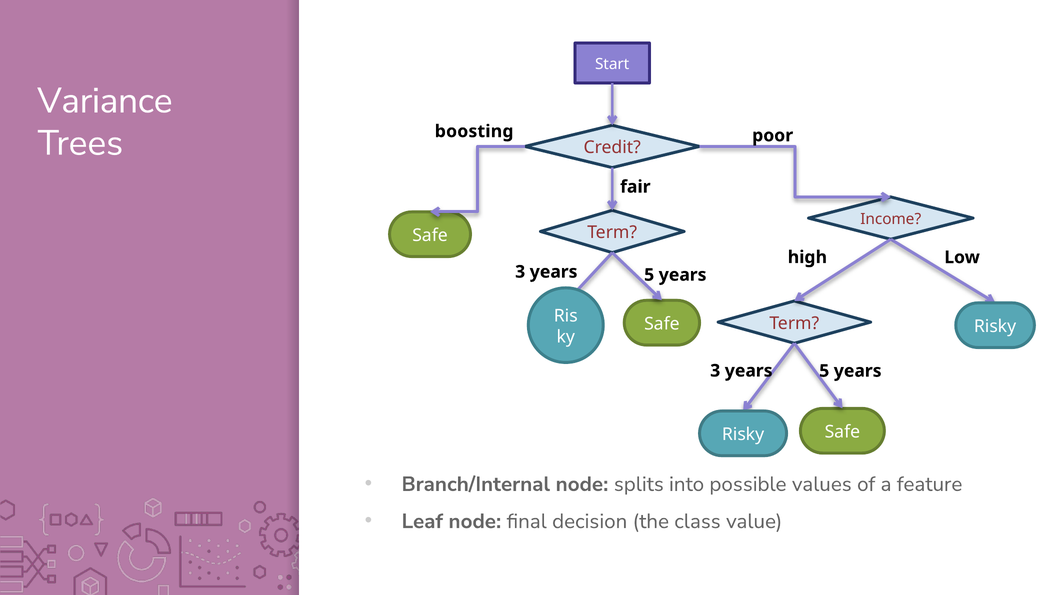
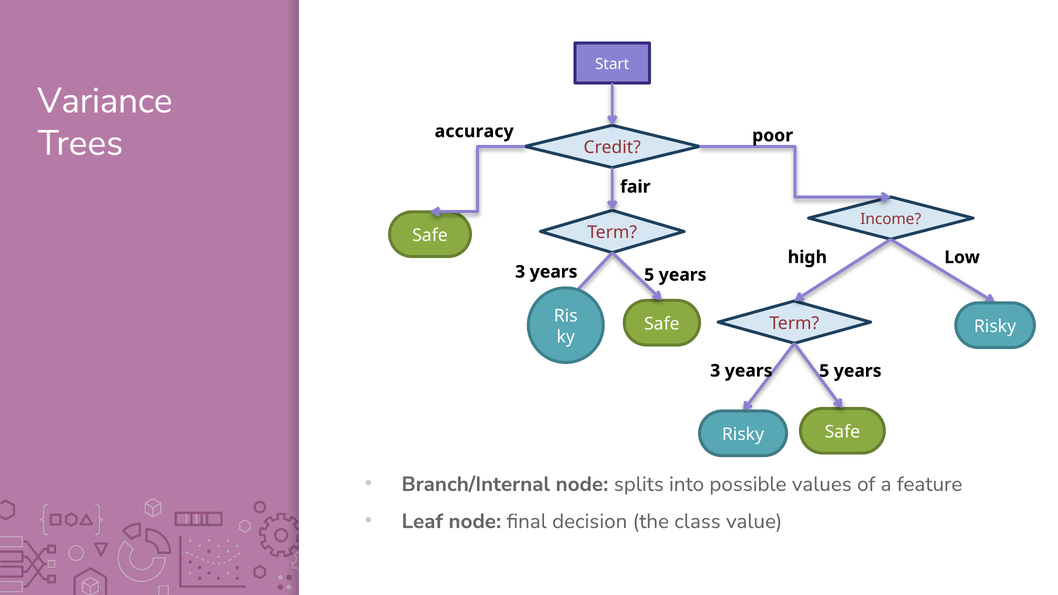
boosting: boosting -> accuracy (474, 131)
